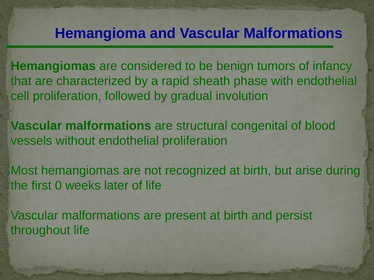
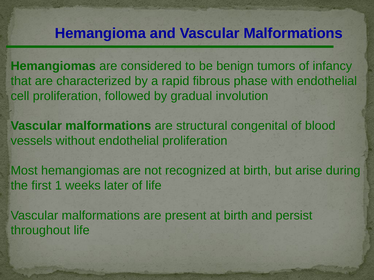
sheath: sheath -> fibrous (211, 81)
0: 0 -> 1 (58, 186)
